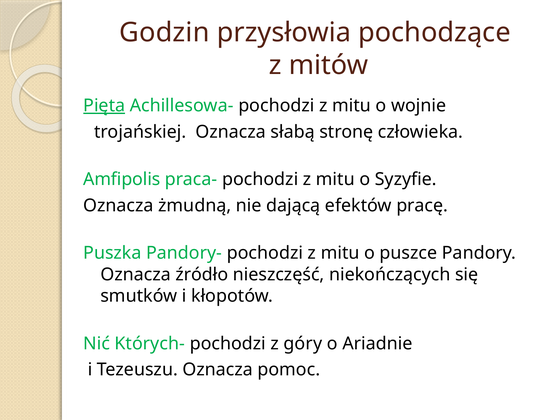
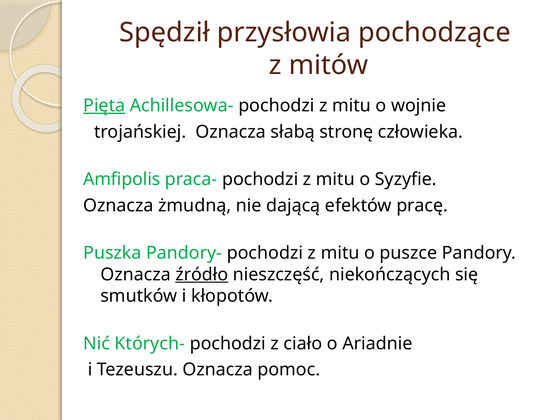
Godzin: Godzin -> Spędził (164, 32)
źródło underline: none -> present (202, 274)
góry: góry -> ciało (303, 343)
